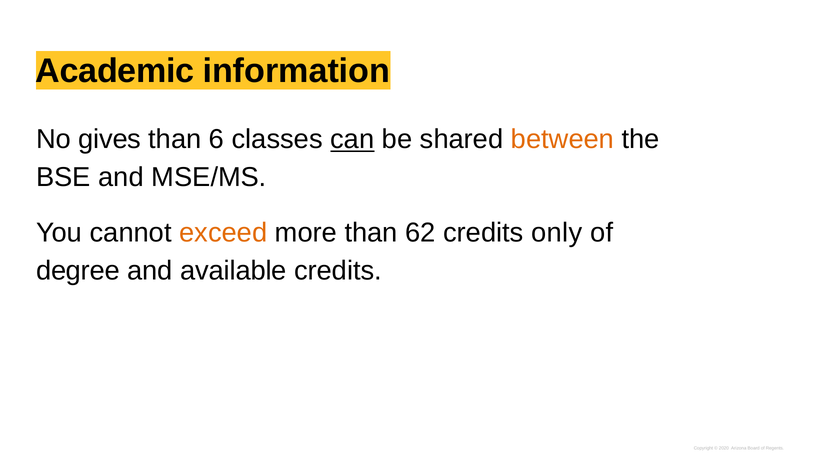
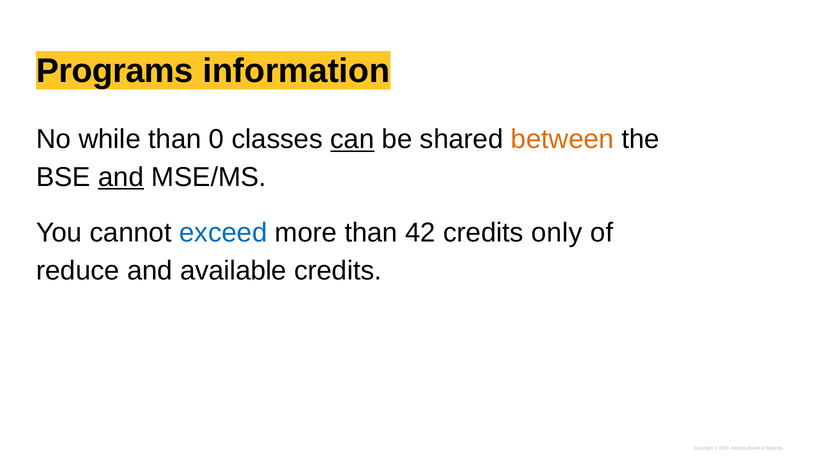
Academic: Academic -> Programs (115, 71)
gives: gives -> while (110, 139)
6: 6 -> 0 (217, 139)
and underline: none -> present (121, 177)
exceed colour: orange -> blue (223, 233)
62: 62 -> 42 (420, 233)
degree: degree -> reduce (78, 270)
